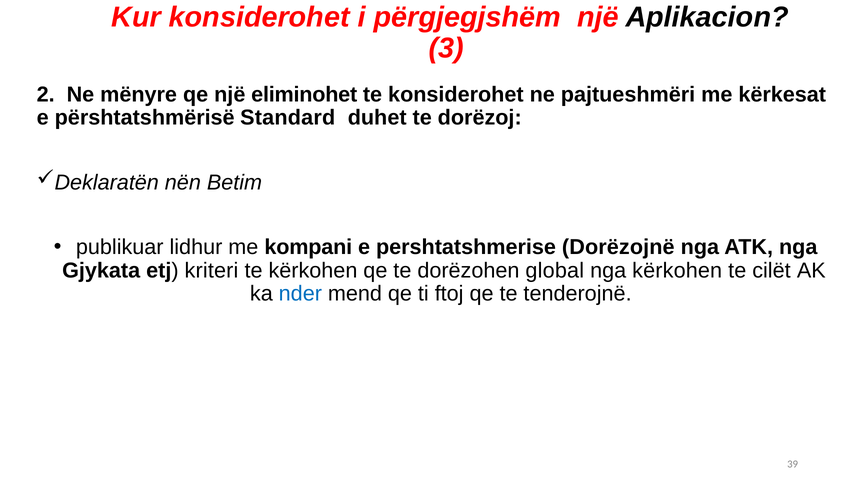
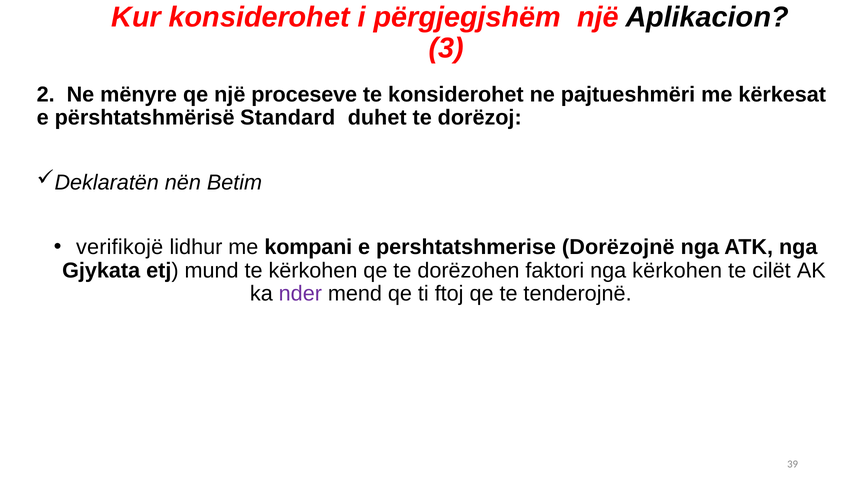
eliminohet: eliminohet -> proceseve (304, 95)
publikuar: publikuar -> verifikojë (120, 247)
kriteri: kriteri -> mund (212, 270)
global: global -> faktori (555, 270)
nder colour: blue -> purple (300, 294)
